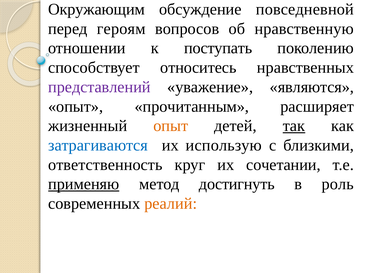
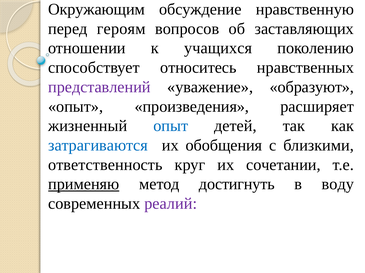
повседневной: повседневной -> нравственную (305, 9)
нравственную: нравственную -> заставляющих (304, 29)
поступать: поступать -> учащихся (218, 48)
являются: являются -> образуют (312, 87)
прочитанным: прочитанным -> произведения (192, 107)
опыт colour: orange -> blue (171, 126)
так underline: present -> none (294, 126)
использую: использую -> обобщения (224, 146)
роль: роль -> воду (338, 185)
реалий colour: orange -> purple (171, 204)
